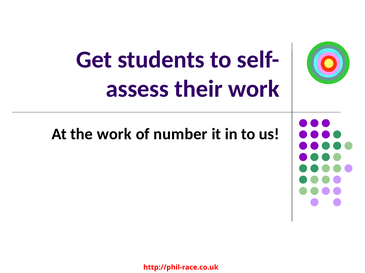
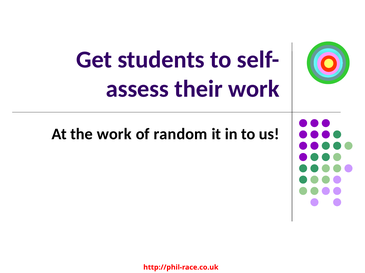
number: number -> random (181, 134)
